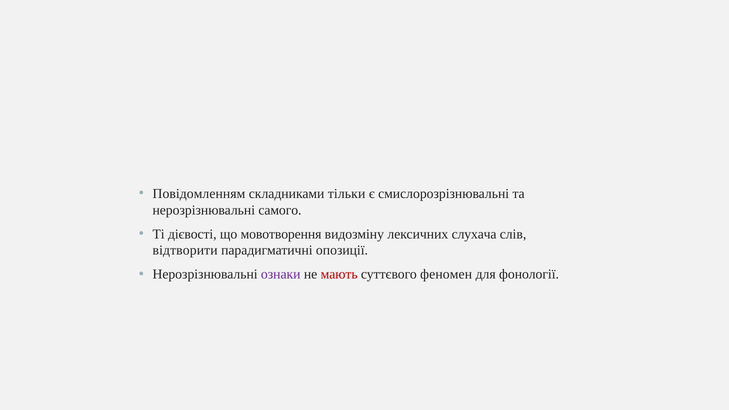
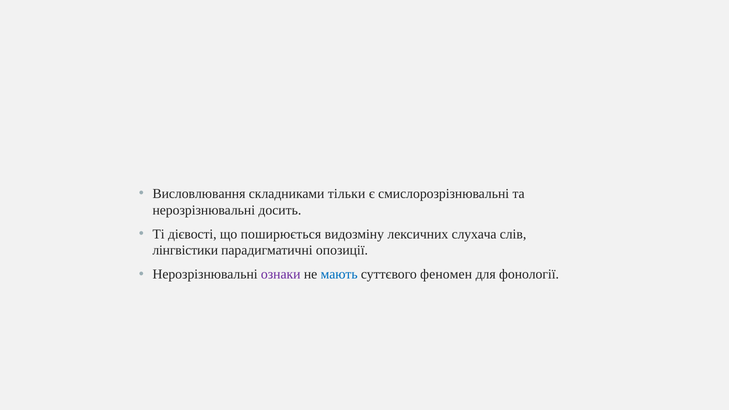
Повідомленням: Повідомленням -> Висловлювання (199, 194)
самого: самого -> досить (280, 210)
мовотворення: мовотворення -> поширюється (281, 234)
відтворити: відтворити -> лінгвістики (185, 250)
мають colour: red -> blue (339, 274)
